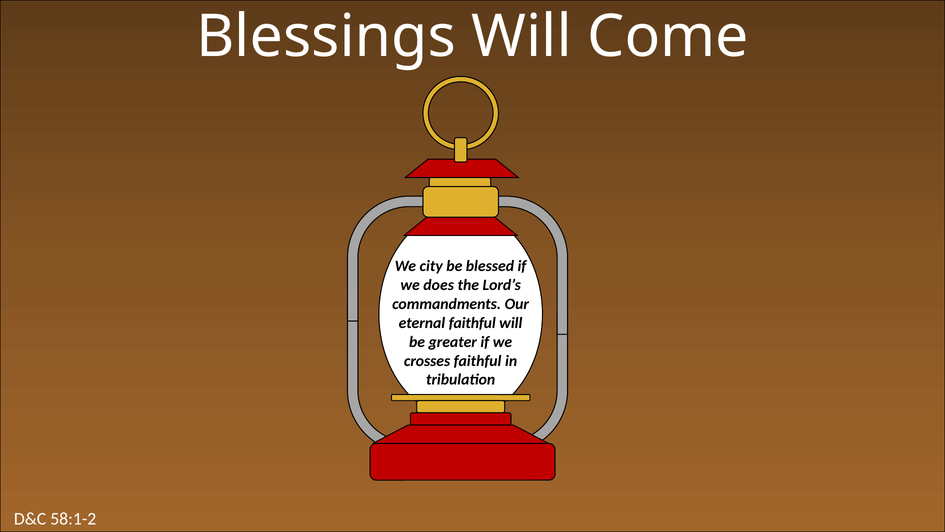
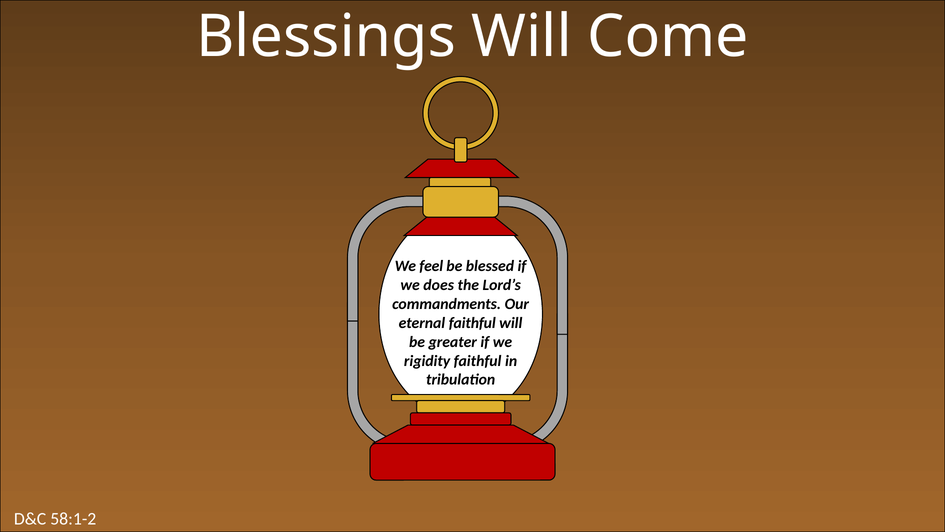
city: city -> feel (431, 266)
crosses: crosses -> rigidity (427, 361)
